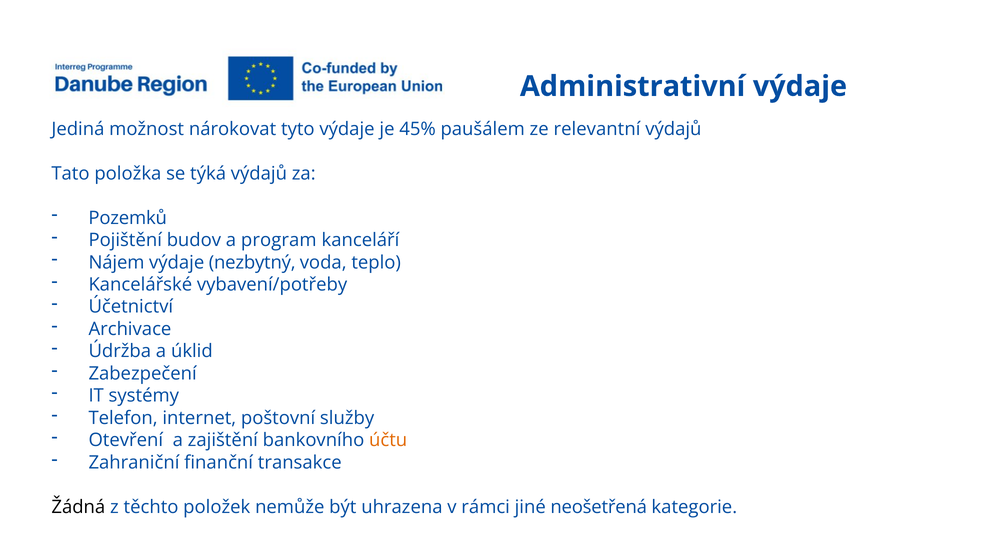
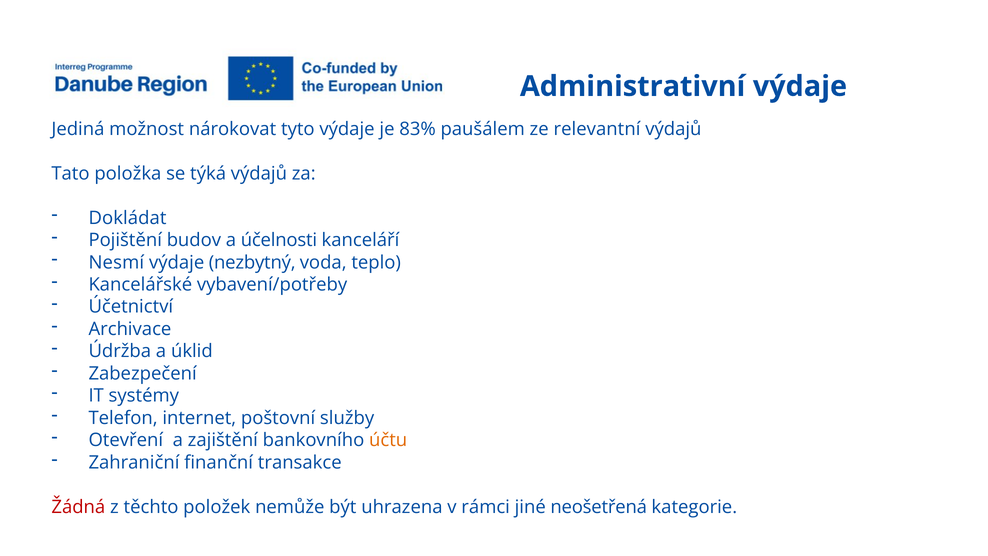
45%: 45% -> 83% (418, 129)
Pozemků: Pozemků -> Dokládat (128, 218)
program: program -> účelnosti (279, 240)
Nájem: Nájem -> Nesmí (116, 262)
Žádná colour: black -> red (78, 507)
